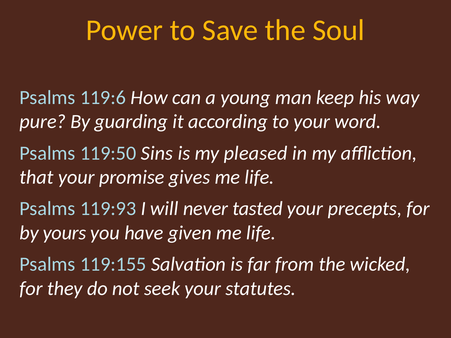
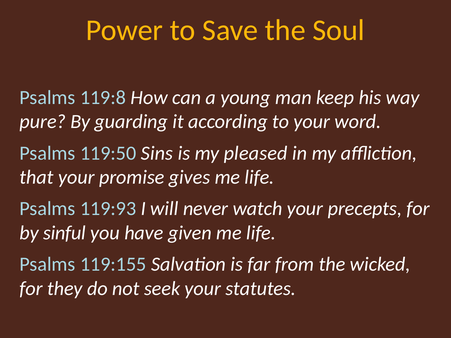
119:6: 119:6 -> 119:8 (103, 98)
tasted: tasted -> watch (258, 209)
yours: yours -> sinful (65, 233)
